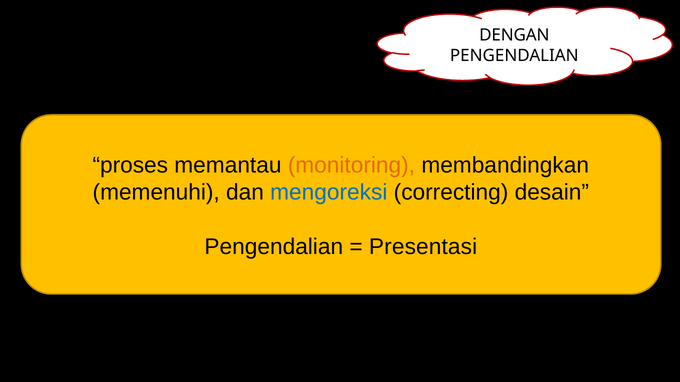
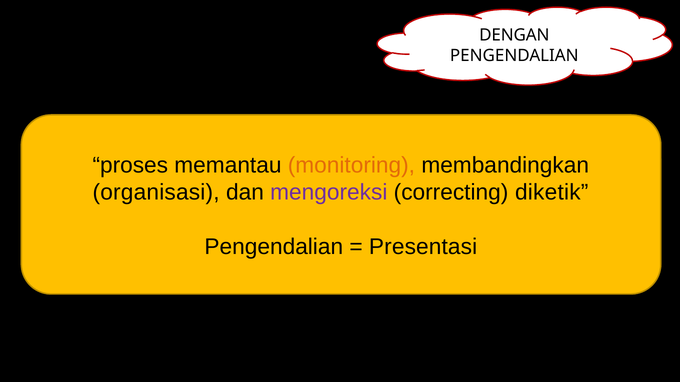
memenuhi: memenuhi -> organisasi (156, 193)
mengoreksi colour: blue -> purple (329, 193)
desain: desain -> diketik (552, 193)
